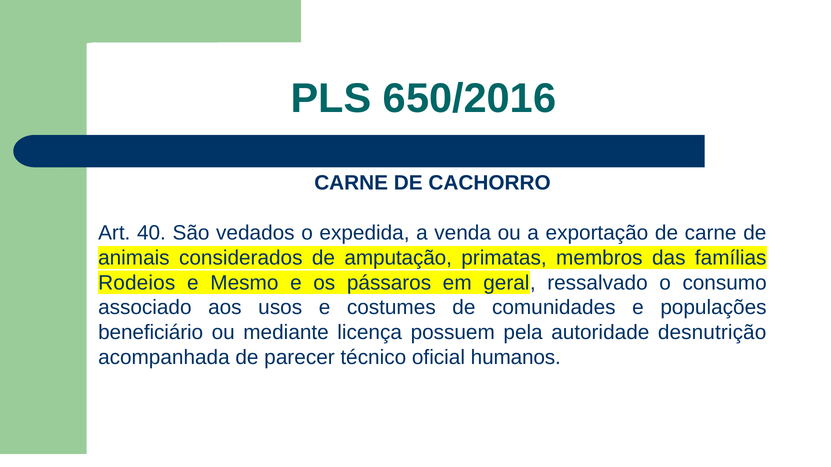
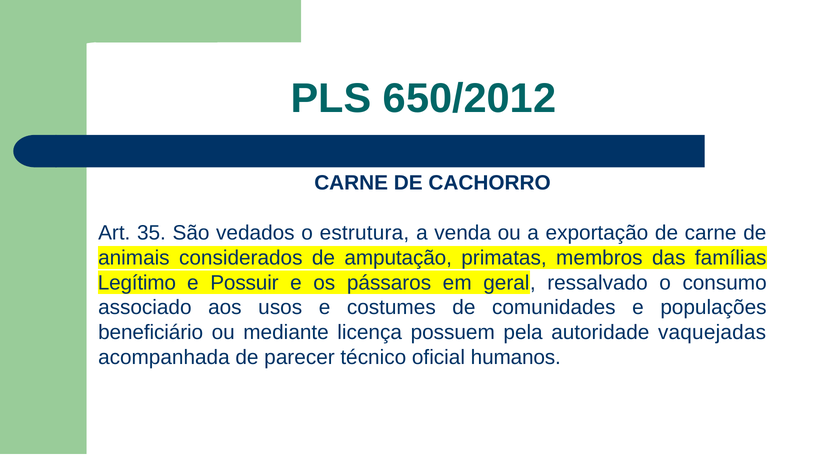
650/2016: 650/2016 -> 650/2012 (470, 99)
40: 40 -> 35 (151, 233)
expedida: expedida -> estrutura (364, 233)
Rodeios: Rodeios -> Legítimo (137, 283)
Mesmo: Mesmo -> Possuir (244, 283)
desnutrição: desnutrição -> vaquejadas (712, 333)
